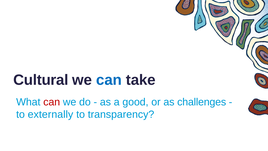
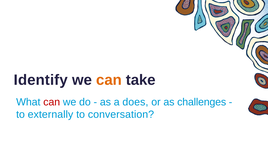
Cultural: Cultural -> Identify (41, 80)
can colour: blue -> orange (109, 80)
good: good -> does (135, 102)
transparency: transparency -> conversation (121, 114)
